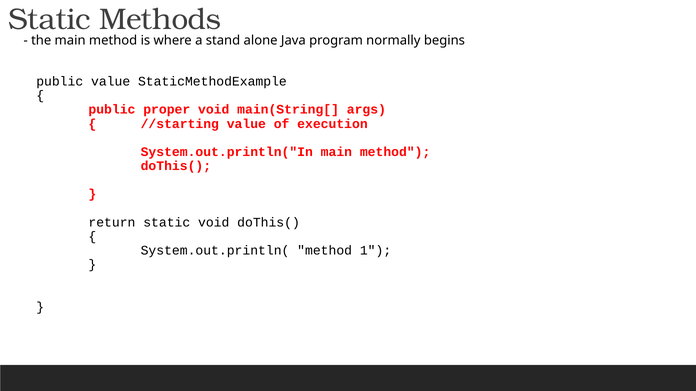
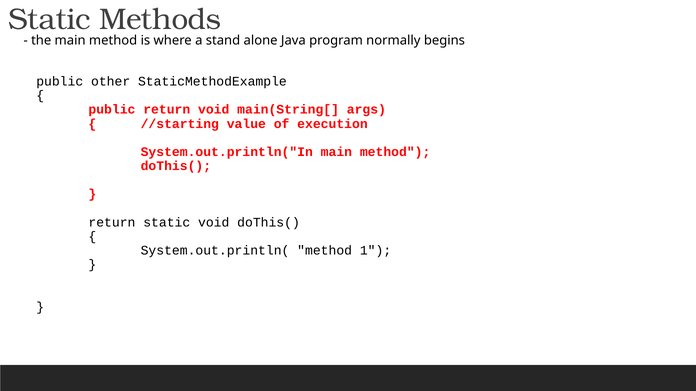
public value: value -> other (111, 82)
public proper: proper -> return (167, 110)
